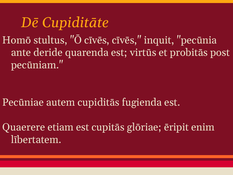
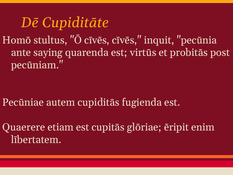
deride: deride -> saying (48, 52)
